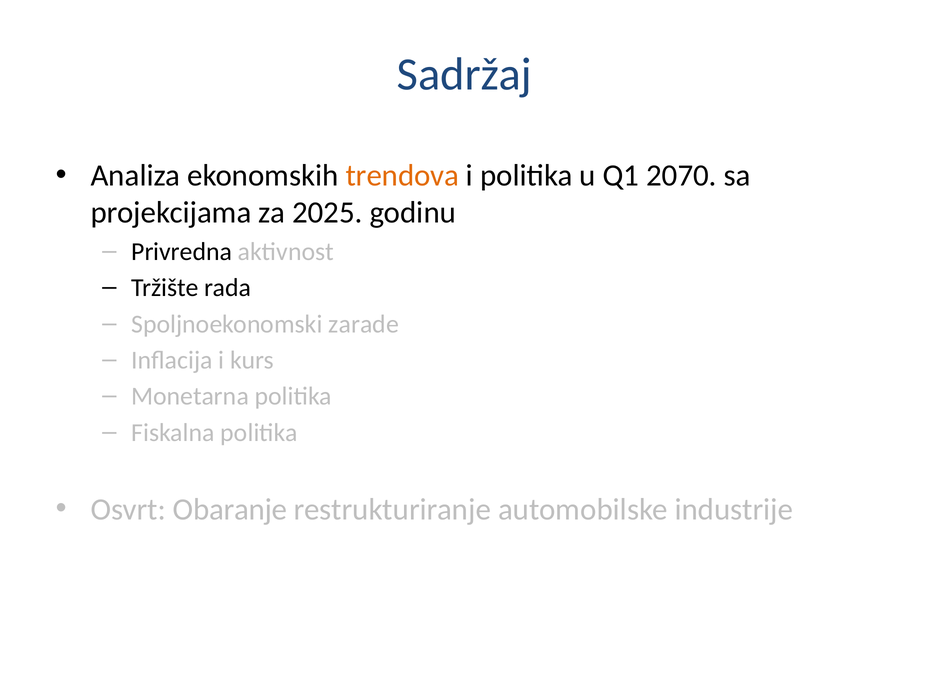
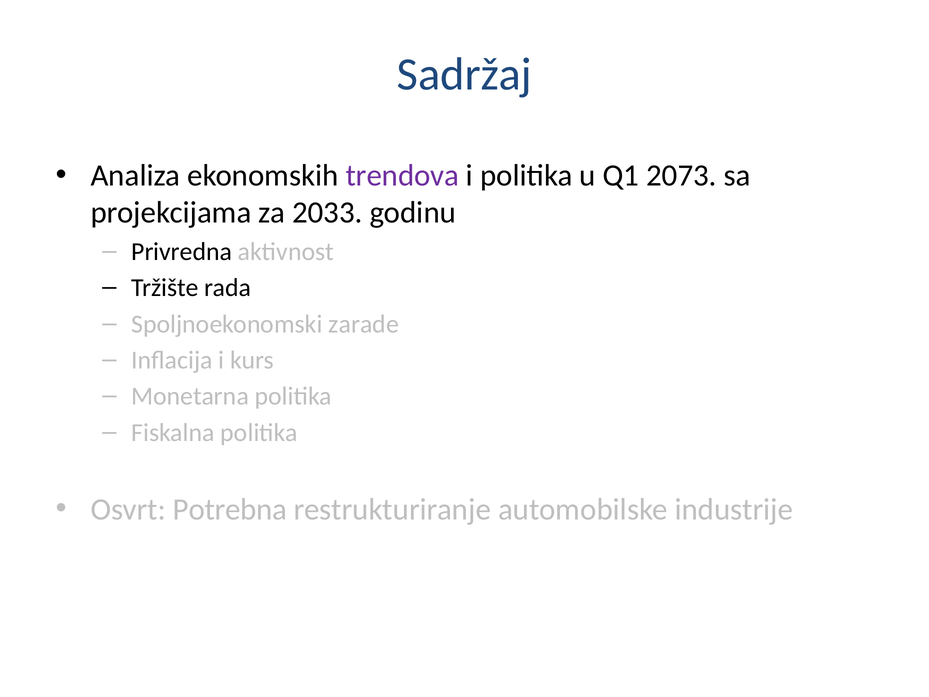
trendova colour: orange -> purple (402, 176)
2070: 2070 -> 2073 (681, 176)
2025: 2025 -> 2033 (327, 213)
Obaranje: Obaranje -> Potrebna (230, 509)
